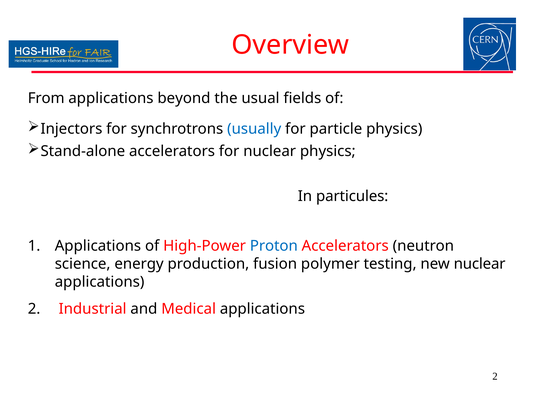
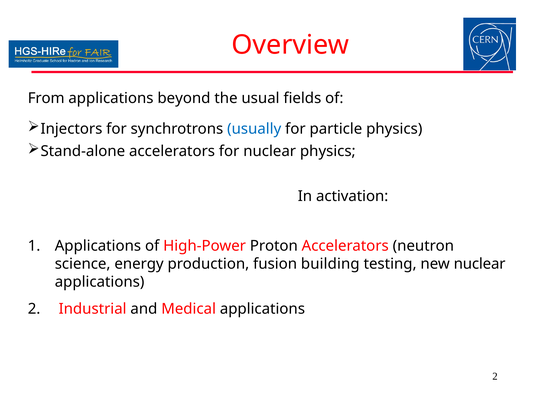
particules: particules -> activation (352, 196)
Proton colour: blue -> black (274, 246)
polymer: polymer -> building (330, 264)
